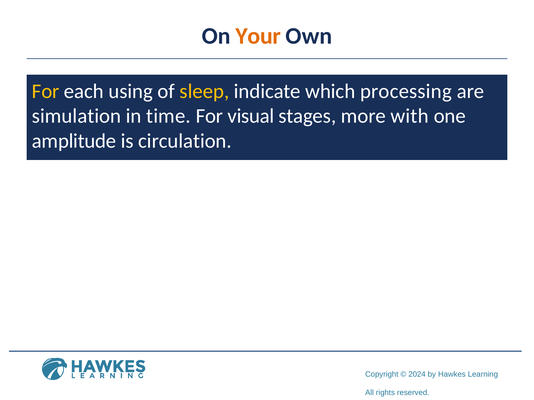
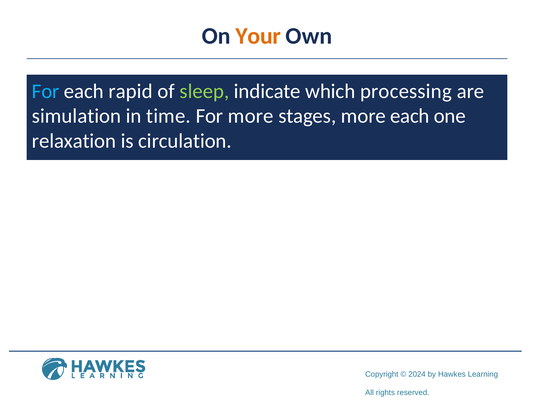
For colour: yellow -> light blue (46, 91)
using: using -> rapid (131, 91)
sleep colour: yellow -> light green (204, 91)
For visual: visual -> more (251, 116)
more with: with -> each (410, 116)
amplitude: amplitude -> relaxation (74, 141)
